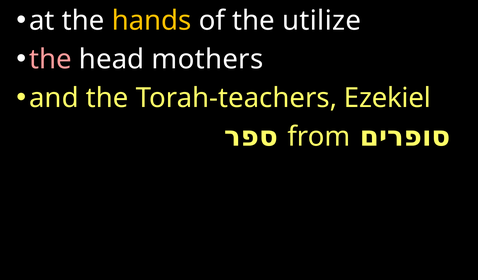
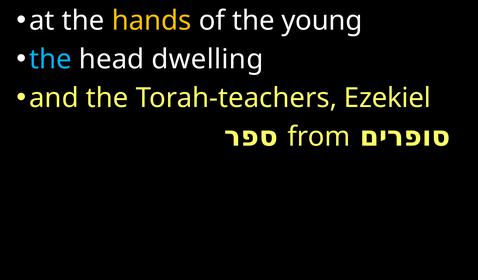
utilize: utilize -> young (322, 21)
the colour: pink -> light blue (51, 59)
mothers: mothers -> dwelling (207, 59)
